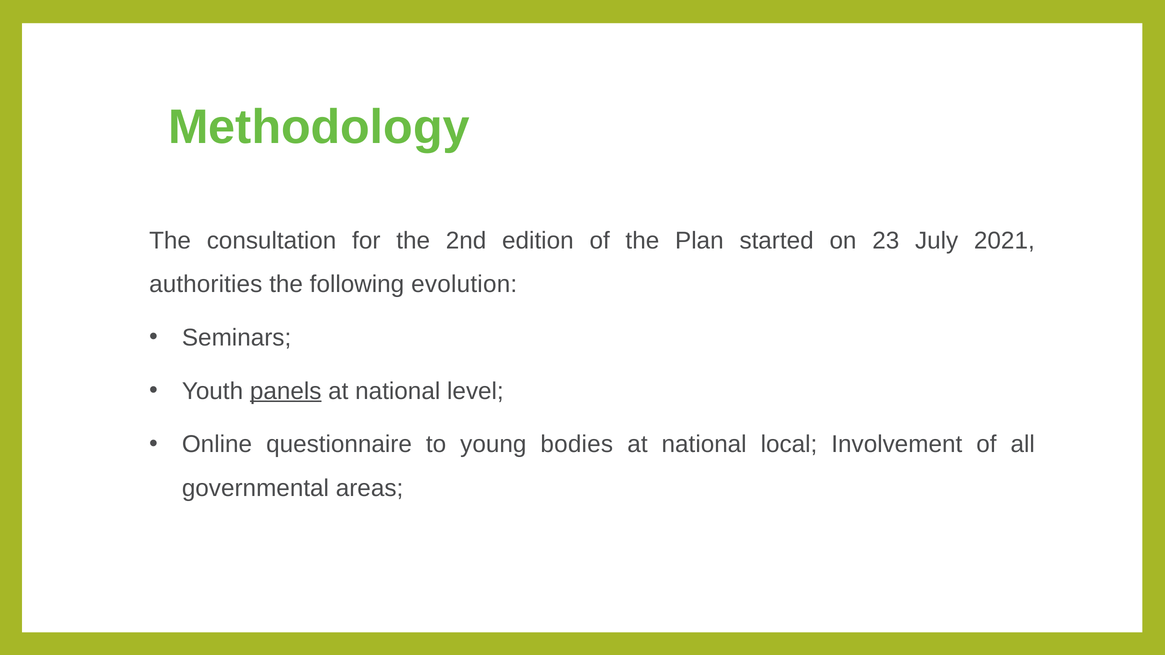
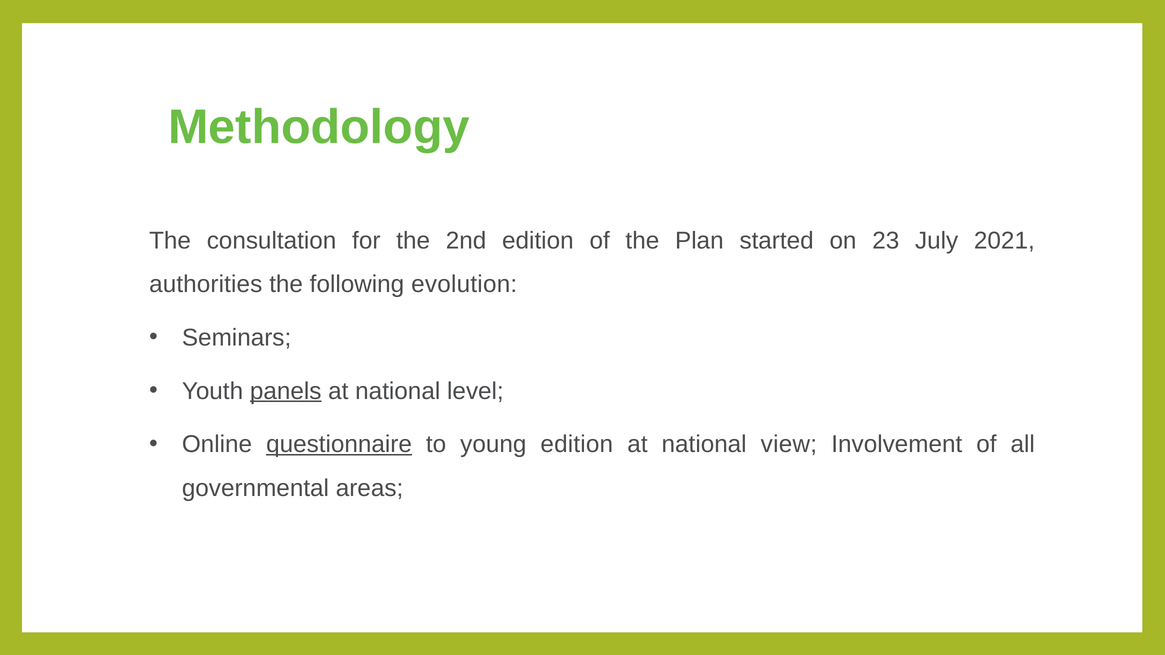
questionnaire underline: none -> present (339, 445)
young bodies: bodies -> edition (577, 445)
local: local -> view (789, 445)
